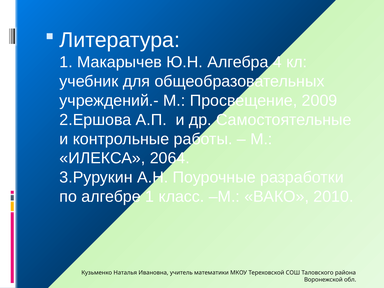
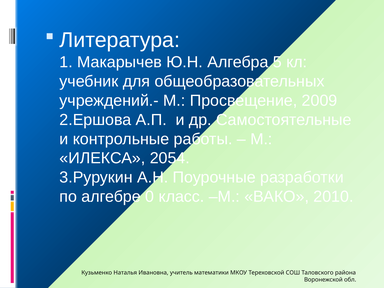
4: 4 -> 5 (277, 62)
2064: 2064 -> 2054 (170, 158)
алгебре 1: 1 -> 0 (150, 197)
